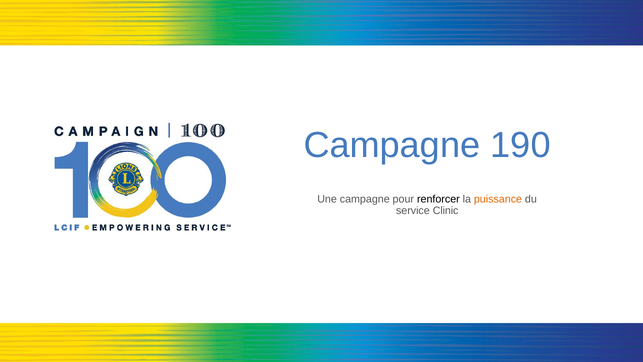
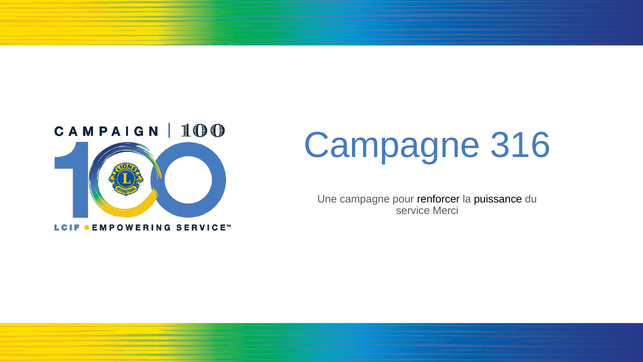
190: 190 -> 316 (521, 145)
puissance colour: orange -> black (498, 199)
Clinic: Clinic -> Merci (446, 211)
